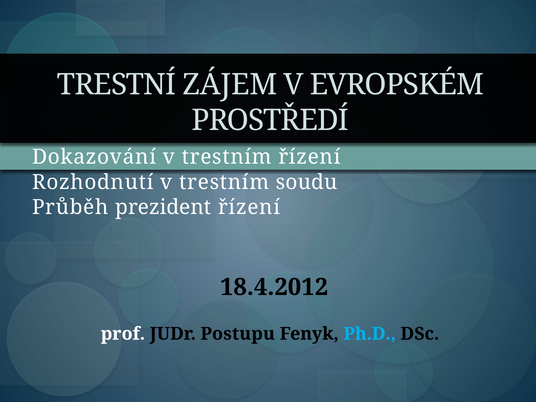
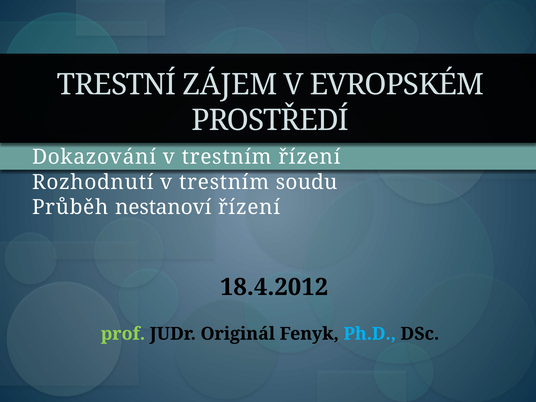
prezident: prezident -> nestanoví (163, 207)
prof colour: white -> light green (123, 334)
Postupu: Postupu -> Originál (238, 334)
